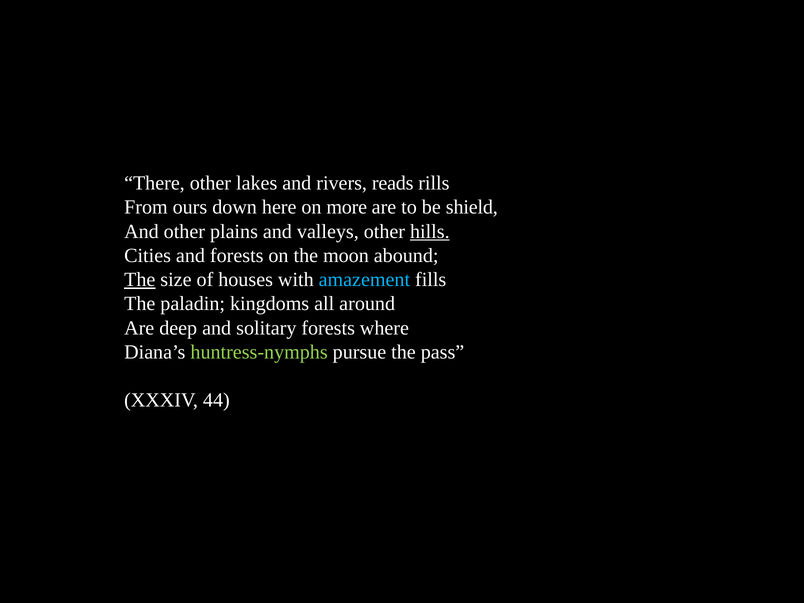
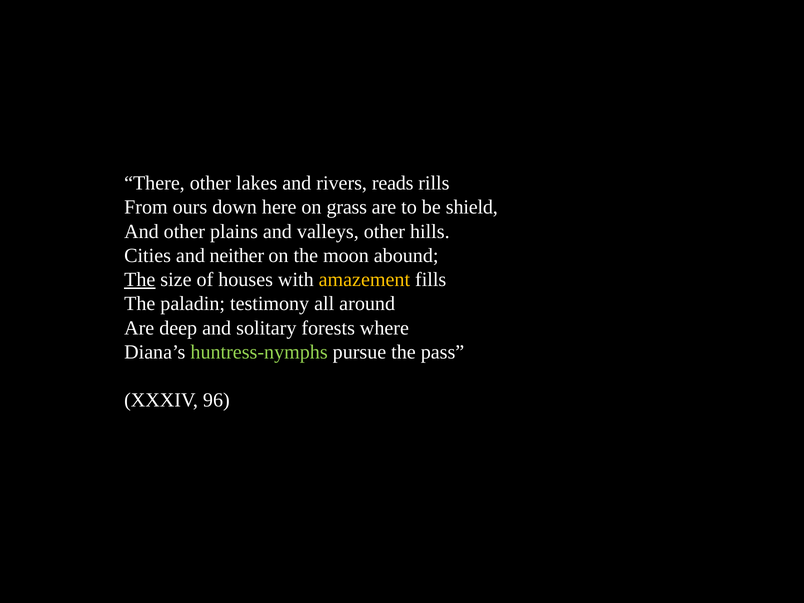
more: more -> grass (347, 207)
hills underline: present -> none (430, 231)
and forests: forests -> neither (237, 256)
amazement colour: light blue -> yellow (364, 280)
kingdoms: kingdoms -> testimony (270, 304)
44: 44 -> 96 (216, 400)
